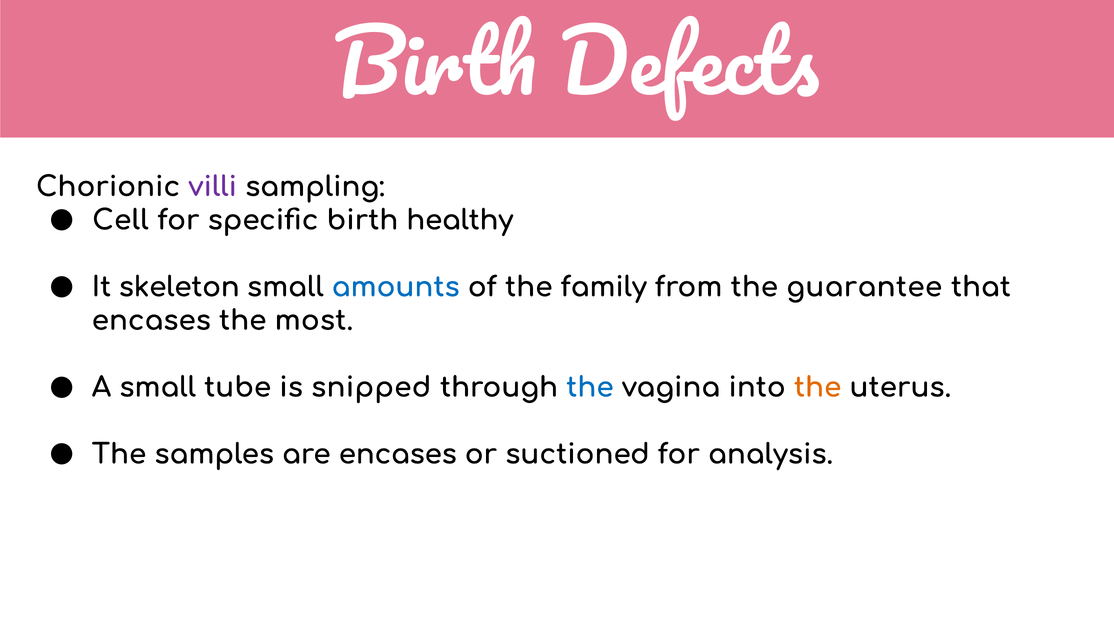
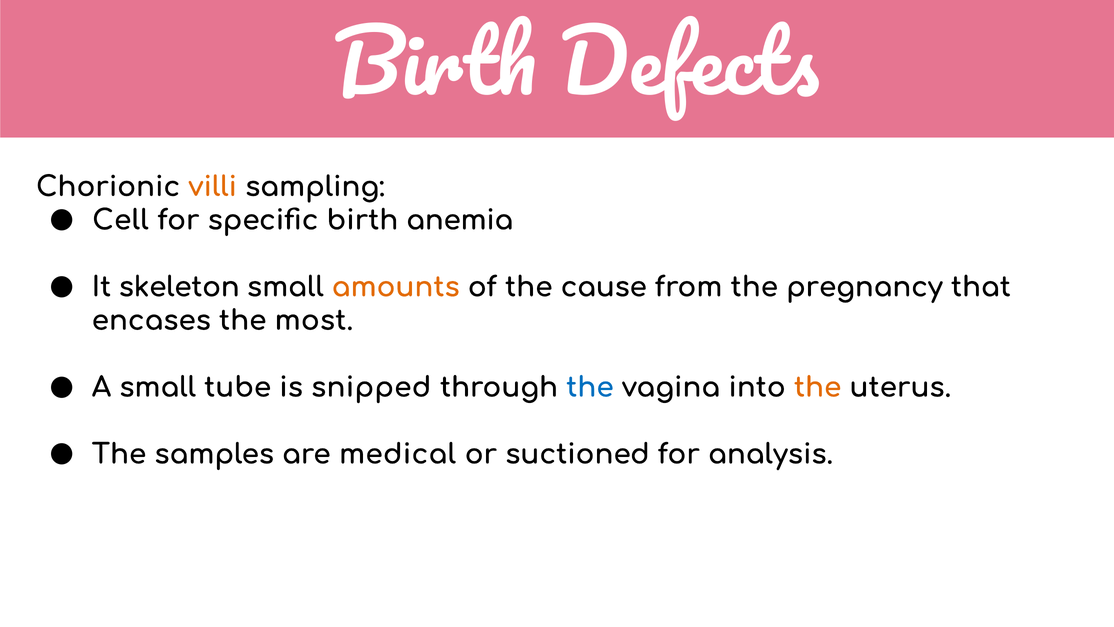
villi colour: purple -> orange (213, 187)
healthy: healthy -> anemia (460, 220)
amounts colour: blue -> orange (396, 287)
family: family -> cause (604, 287)
guarantee: guarantee -> pregnancy (864, 287)
are encases: encases -> medical (397, 454)
